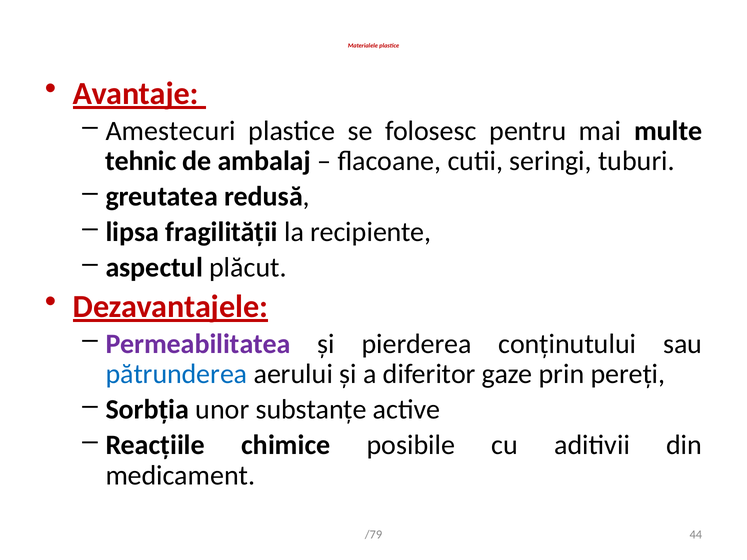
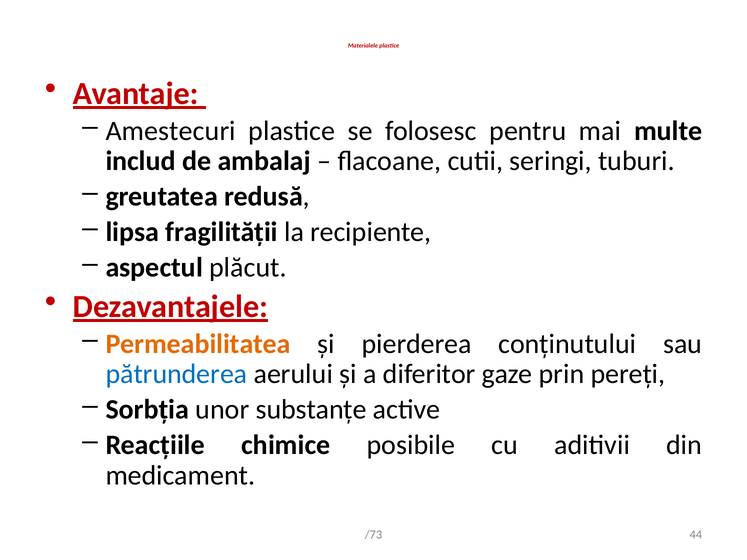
tehnic: tehnic -> includ (141, 161)
Permeabilitatea colour: purple -> orange (198, 344)
/79: /79 -> /73 (374, 535)
